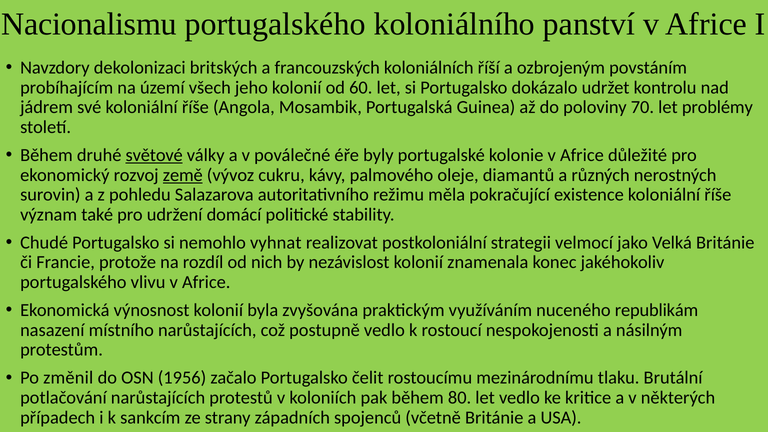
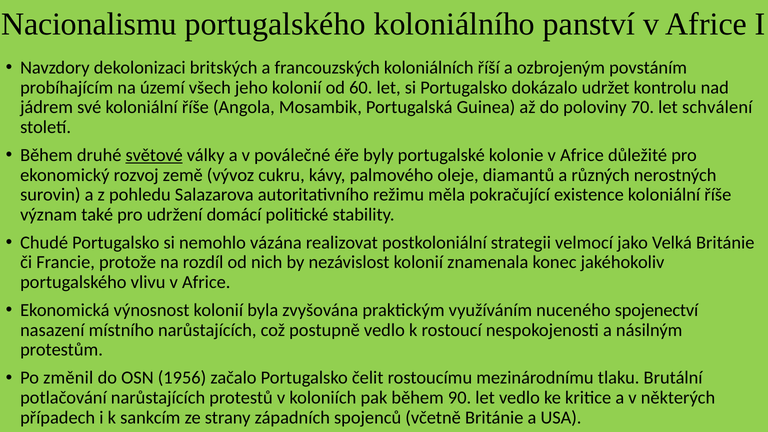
problémy: problémy -> schválení (717, 107)
země underline: present -> none (183, 175)
vyhnat: vyhnat -> vázána (276, 243)
republikám: republikám -> spojenectví (657, 310)
80: 80 -> 90 (460, 398)
